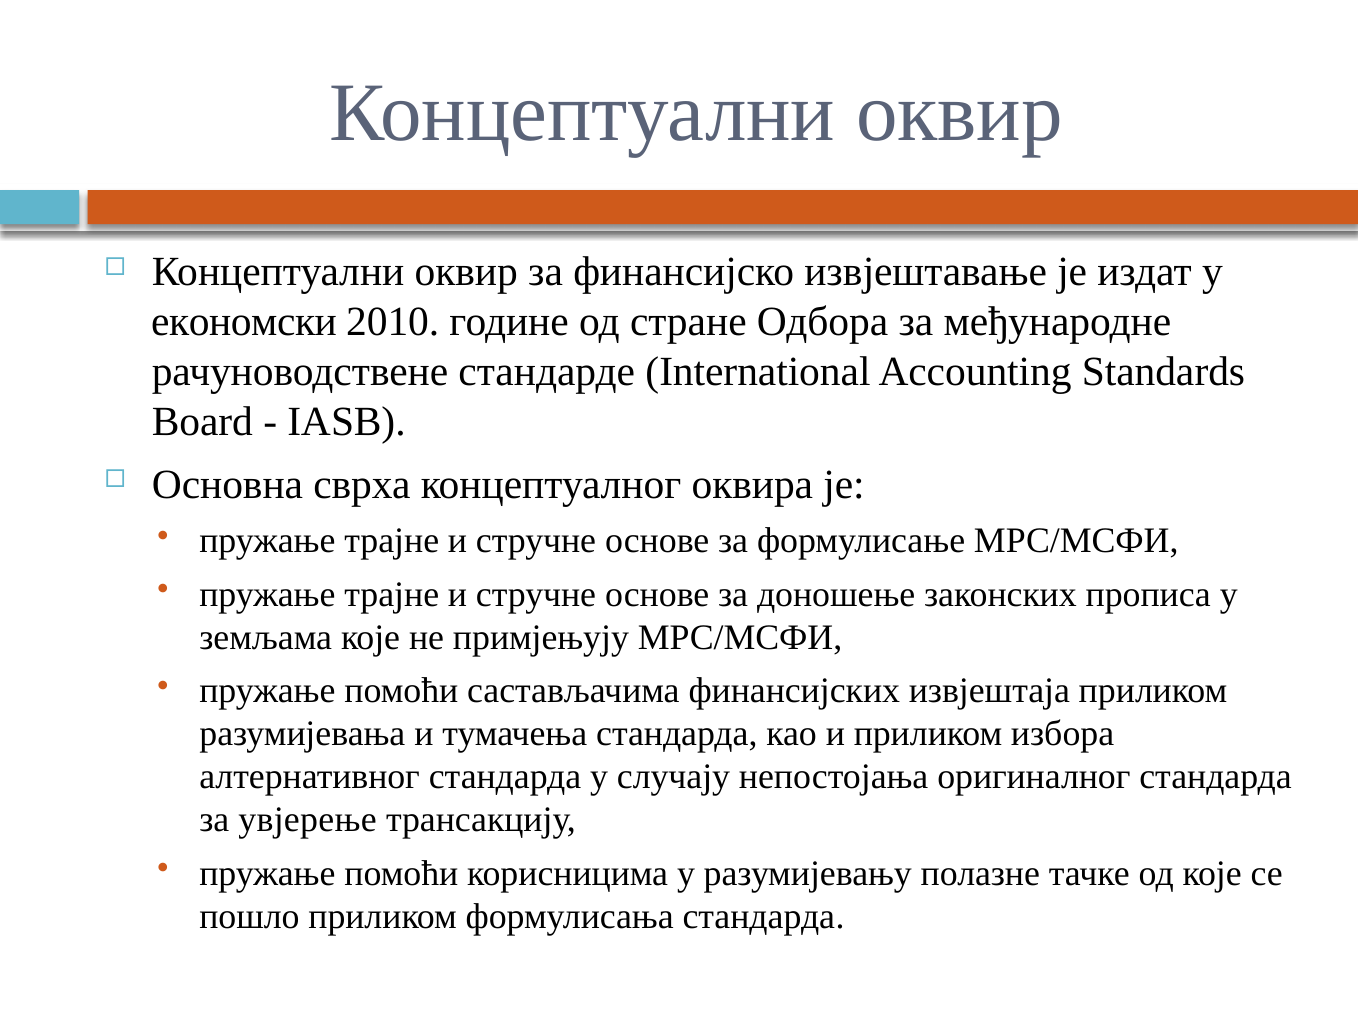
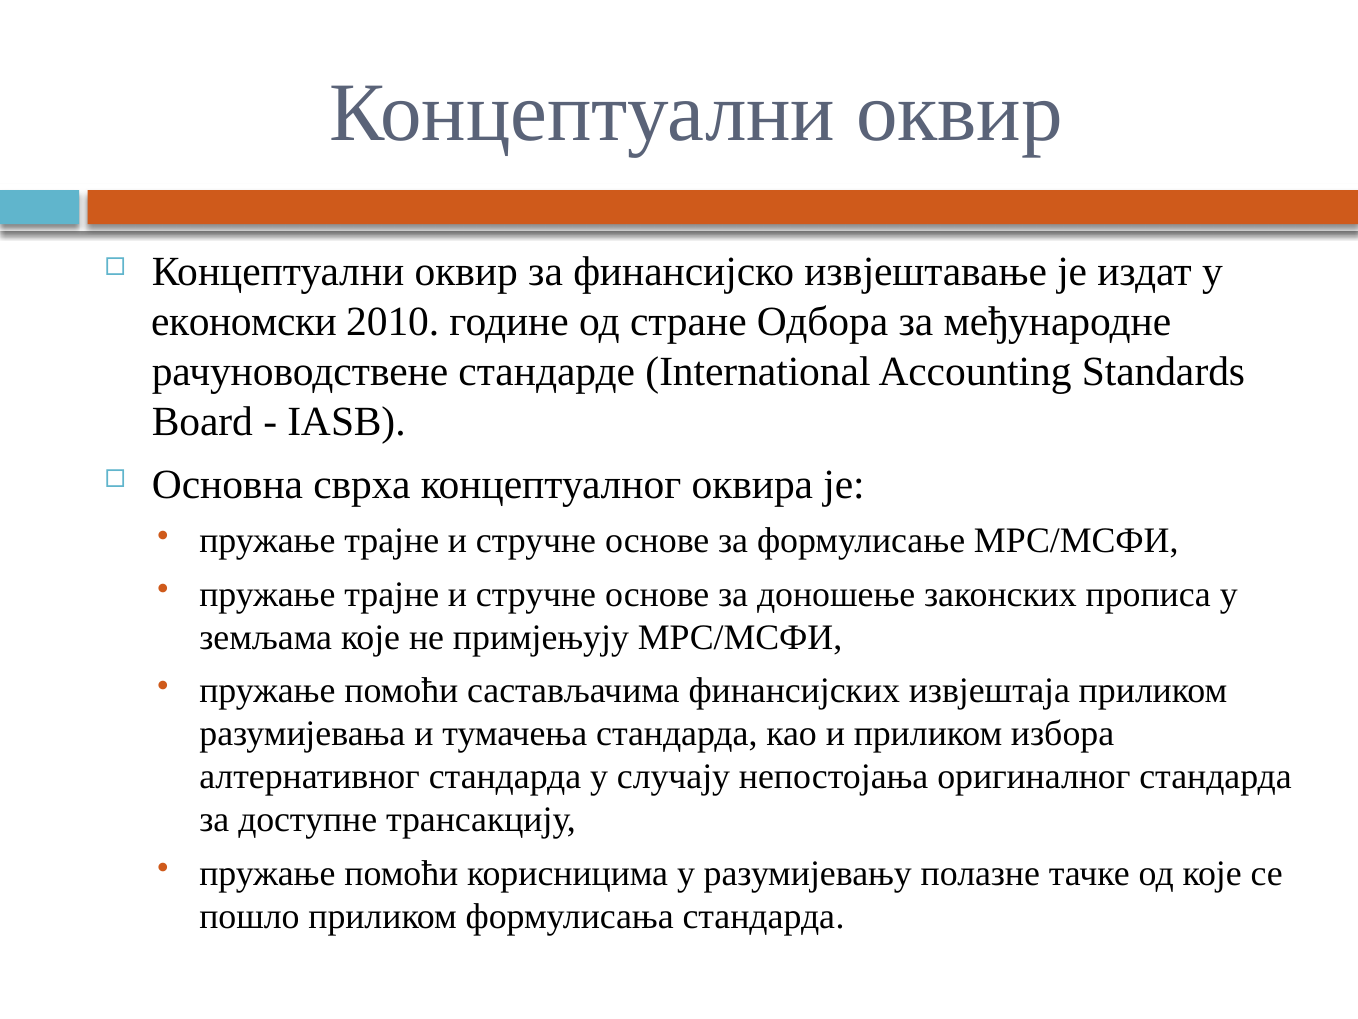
увјерење: увјерење -> доступне (308, 819)
